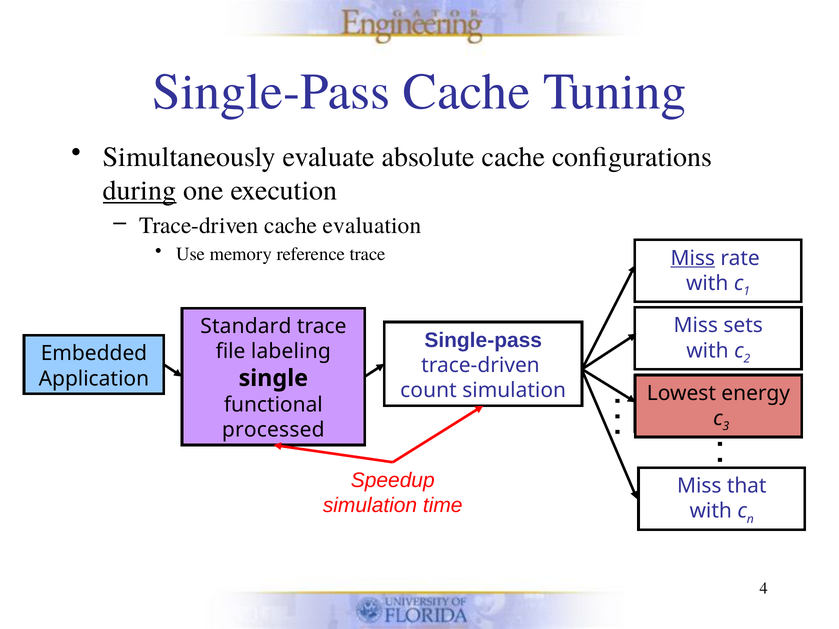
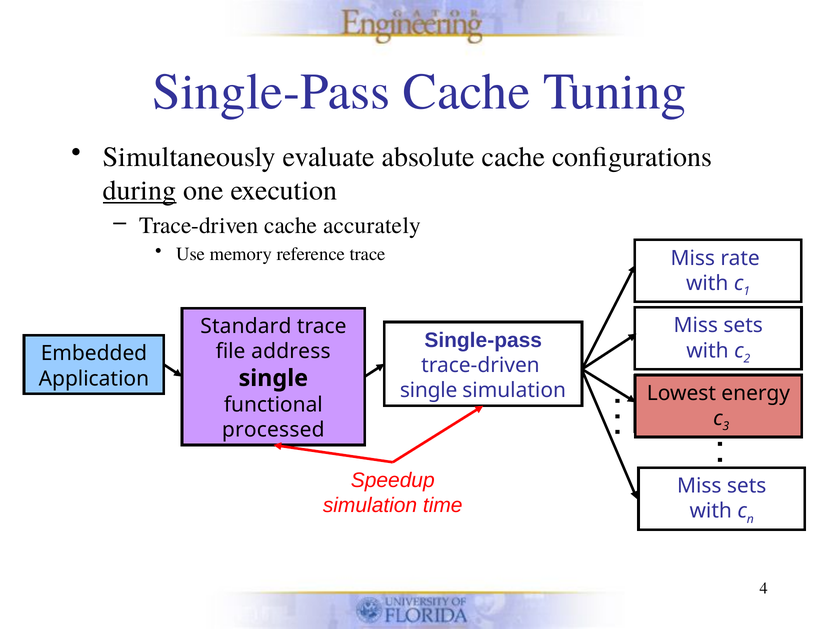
evaluation: evaluation -> accurately (372, 226)
Miss underline: present -> none (693, 258)
labeling: labeling -> address (291, 352)
count: count -> single (429, 391)
that: that -> sets (747, 486)
